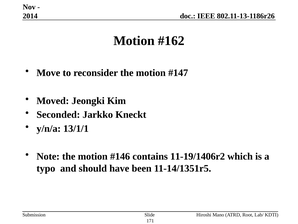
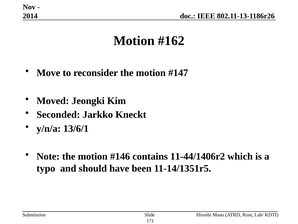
13/1/1: 13/1/1 -> 13/6/1 (76, 128)
11-19/1406r2: 11-19/1406r2 -> 11-44/1406r2 (198, 156)
